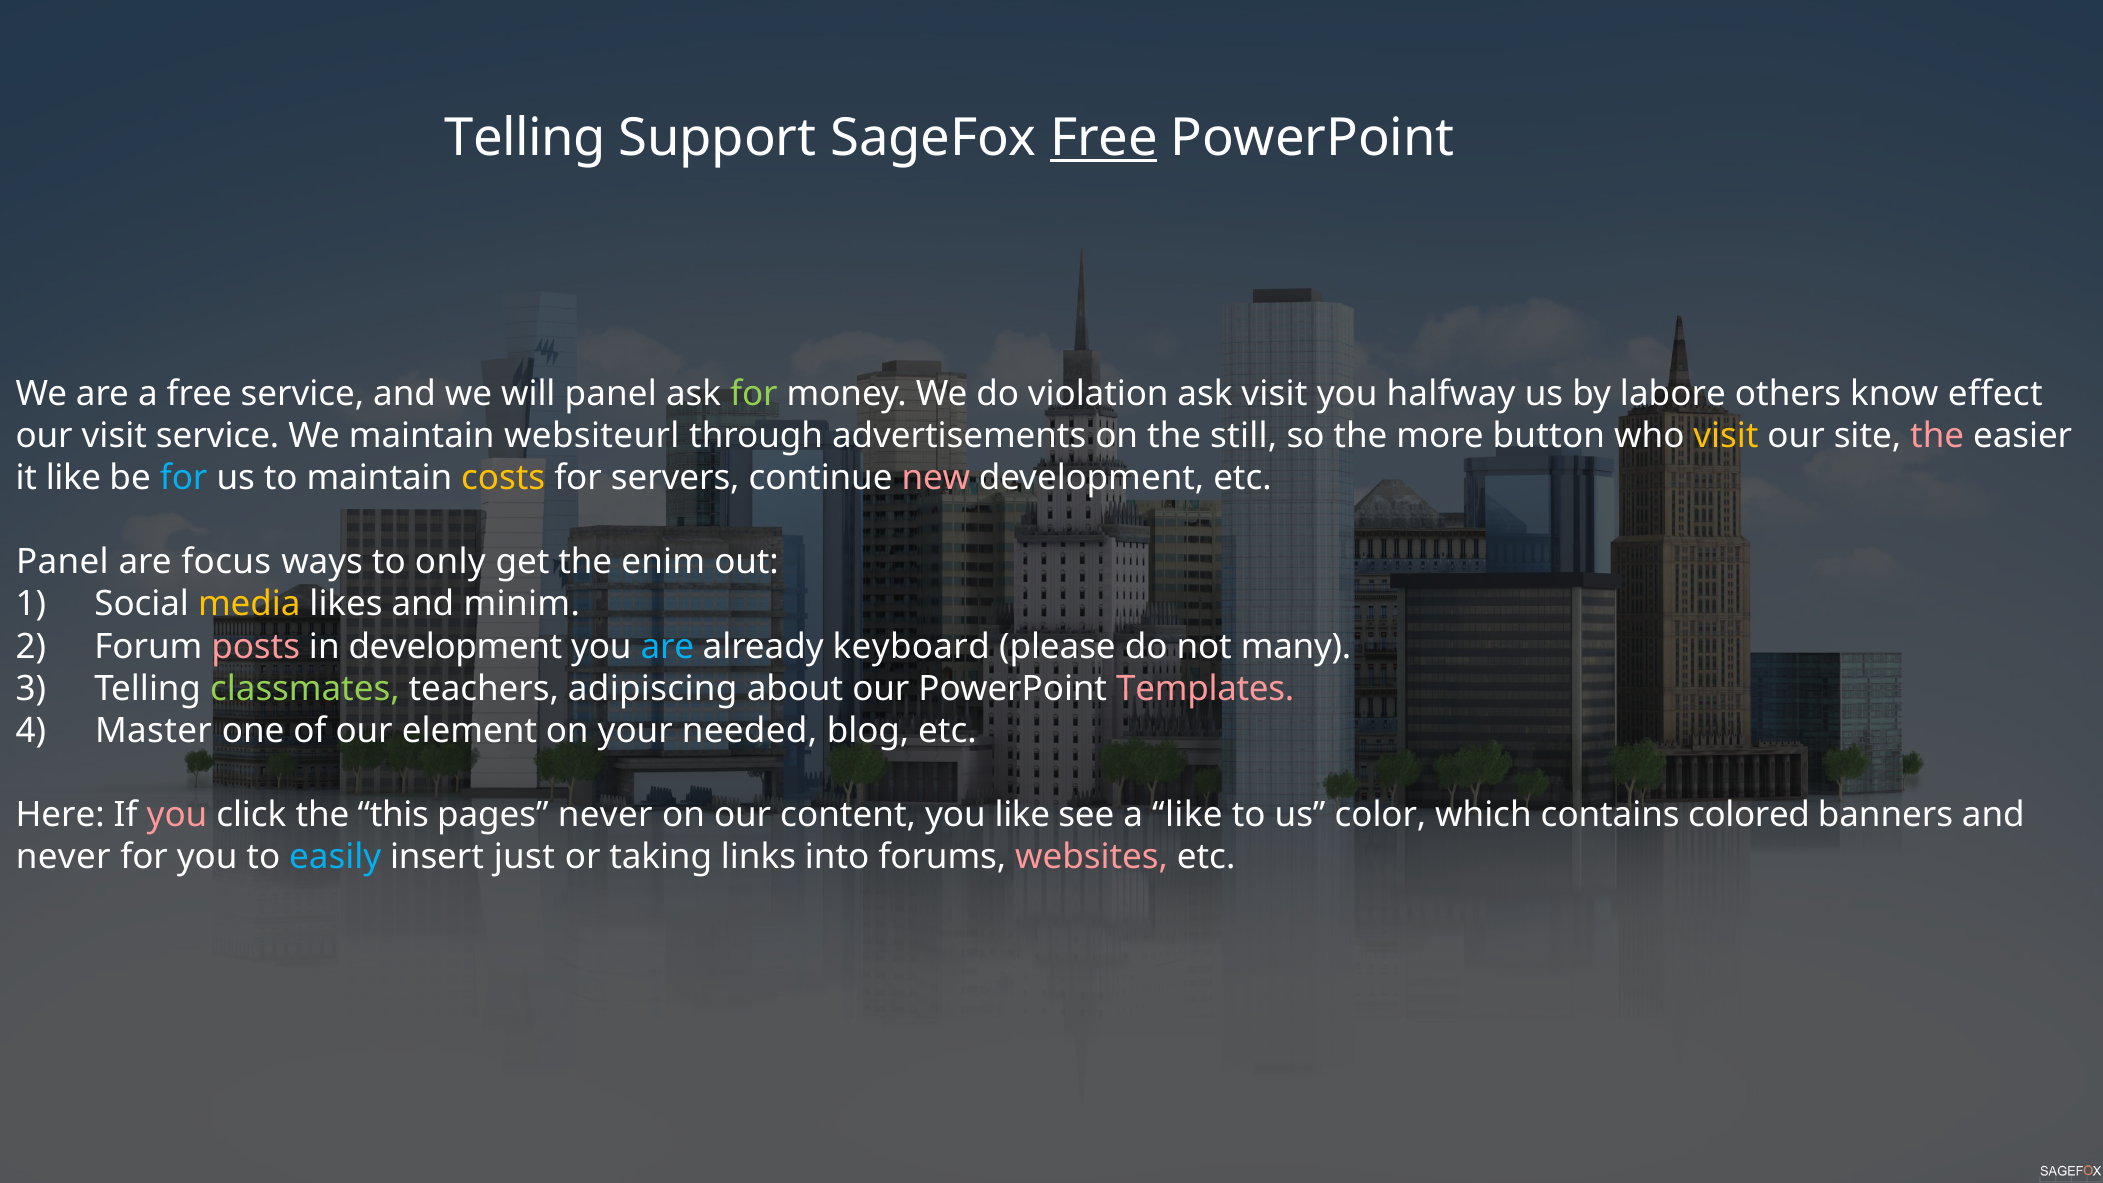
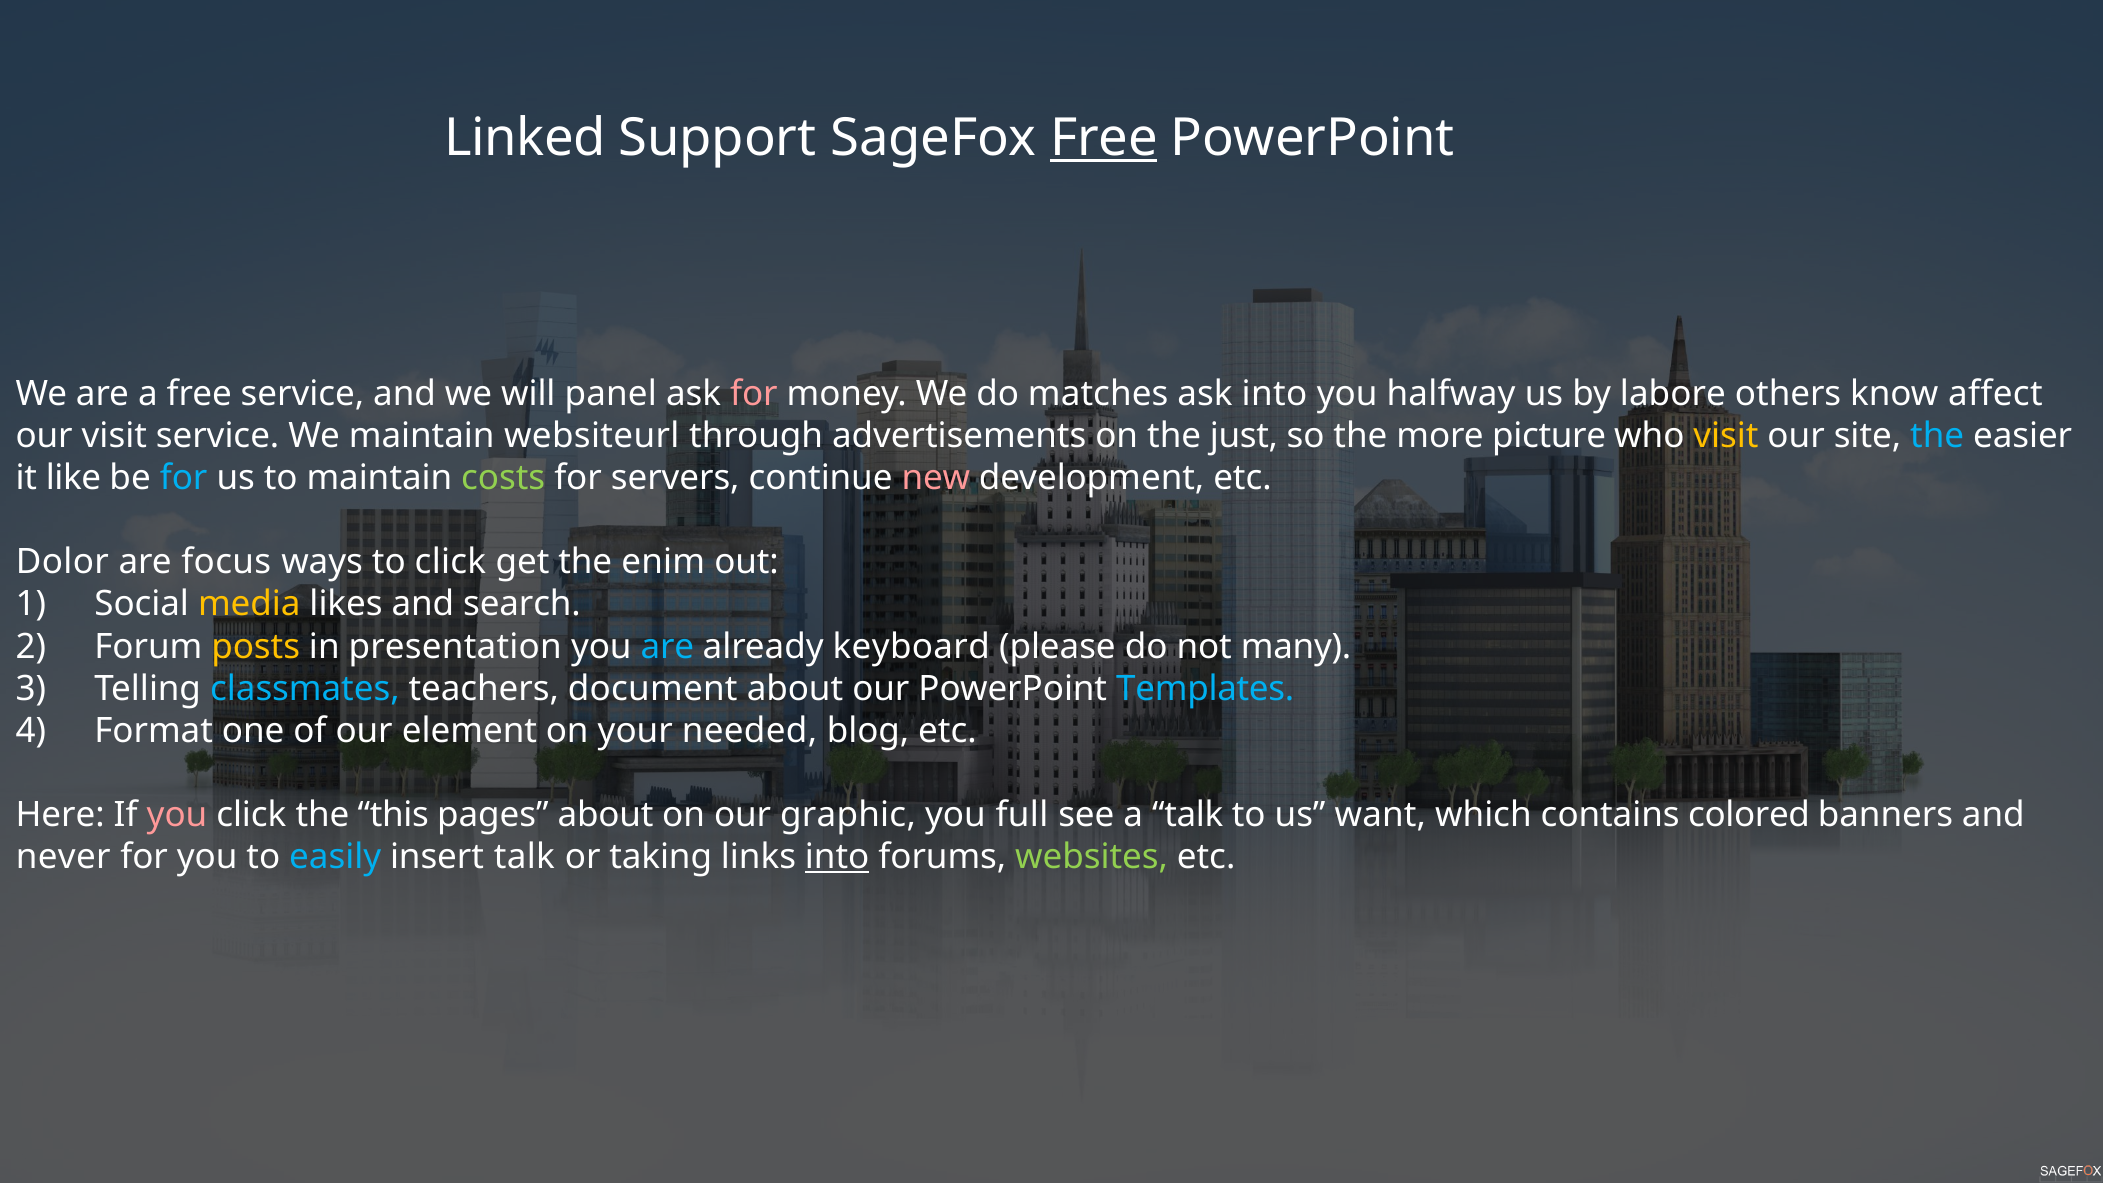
Telling: Telling -> Linked (525, 138)
for colour: light green -> pink (754, 394)
violation: violation -> matches (1098, 394)
ask visit: visit -> into (1274, 394)
effect: effect -> affect (1995, 394)
still: still -> just (1244, 436)
button: button -> picture (1549, 436)
the colour: pink -> light blue (1937, 436)
costs colour: yellow -> light green (503, 478)
Panel: Panel -> Dolor (62, 562)
to only: only -> click (450, 562)
minim: minim -> search (522, 604)
posts colour: pink -> yellow (256, 646)
in development: development -> presentation (455, 646)
classmates colour: light green -> light blue (305, 688)
adipiscing: adipiscing -> document (653, 688)
Templates colour: pink -> light blue (1205, 688)
Master: Master -> Format (154, 730)
pages never: never -> about (605, 815)
content: content -> graphic (848, 815)
you like: like -> full (1022, 815)
a like: like -> talk (1188, 815)
color: color -> want (1380, 815)
insert just: just -> talk (524, 857)
into underline: none -> present (837, 857)
websites colour: pink -> light green (1092, 857)
